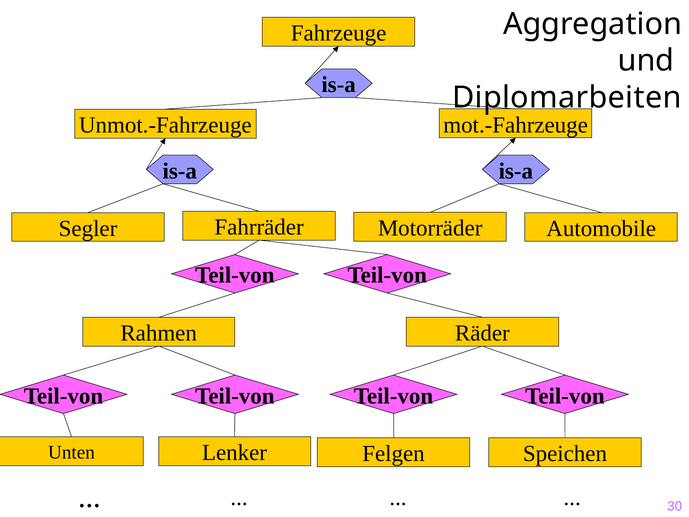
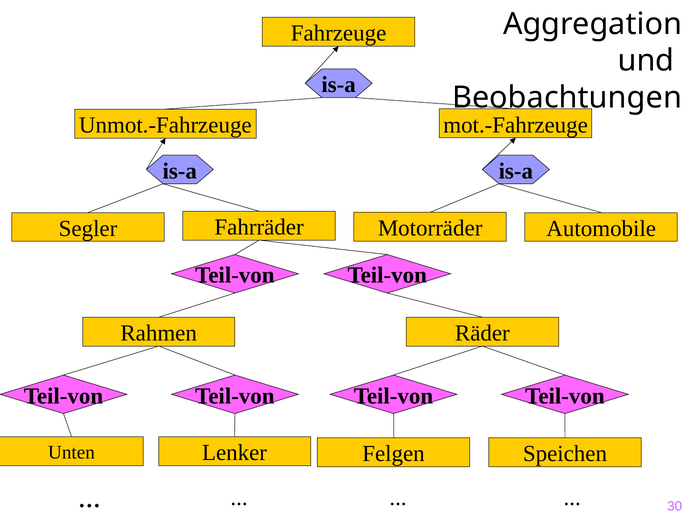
Diplomarbeiten: Diplomarbeiten -> Beobachtungen (567, 97)
